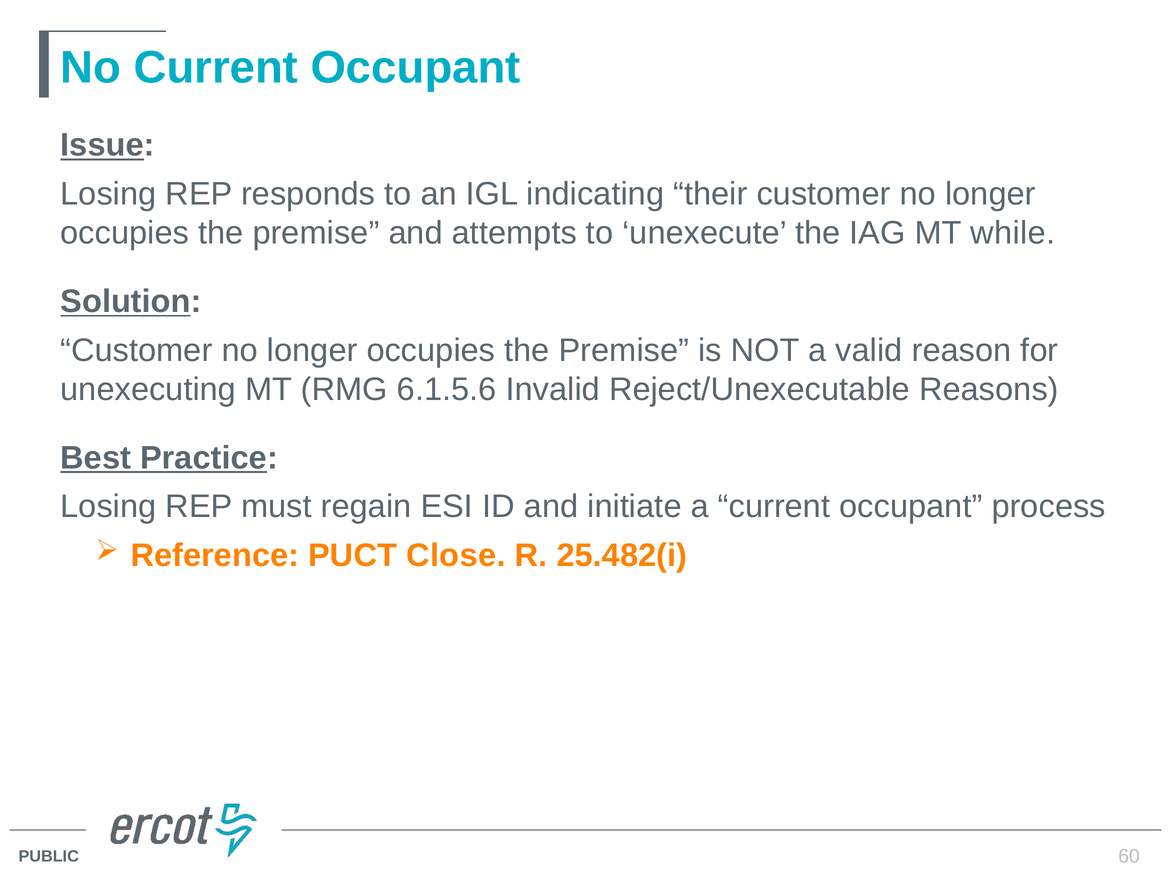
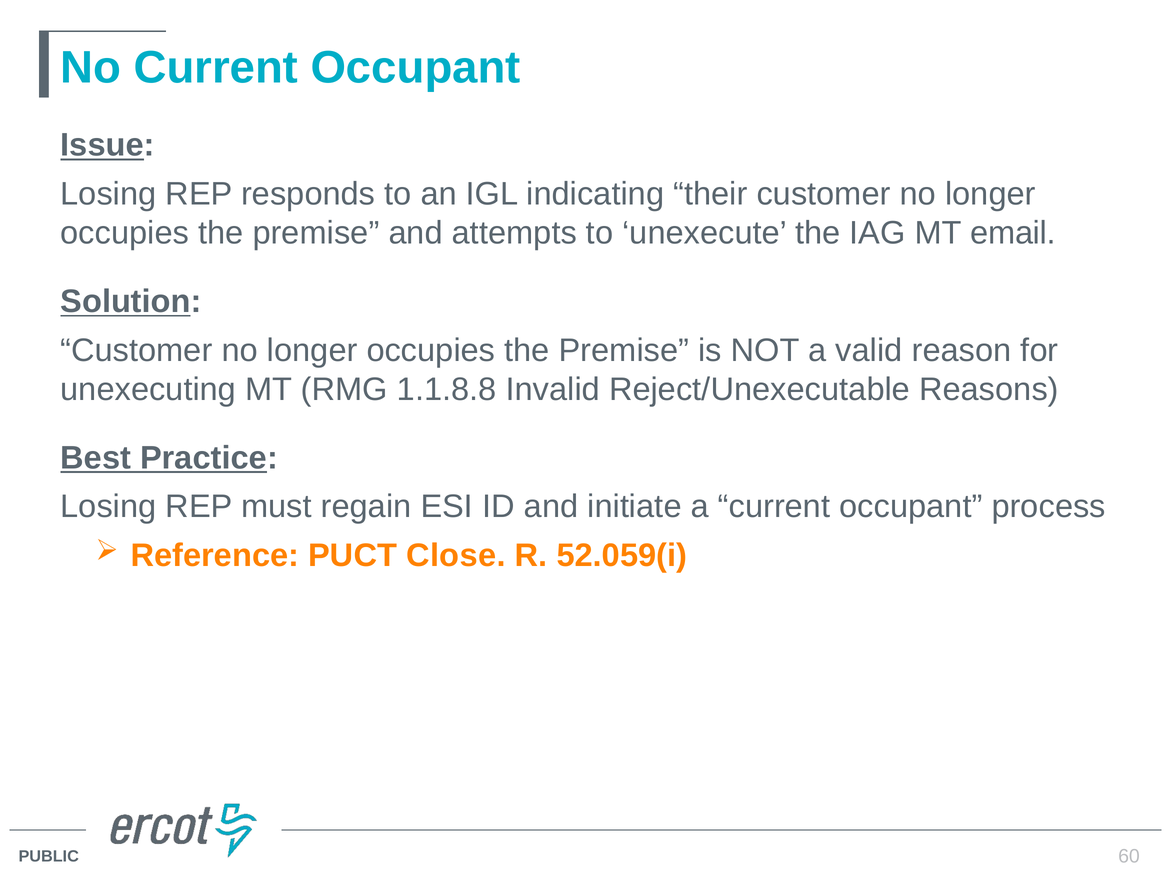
while: while -> email (1013, 233)
6.1.5.6: 6.1.5.6 -> 1.1.8.8 (447, 390)
25.482(i: 25.482(i -> 52.059(i (622, 556)
